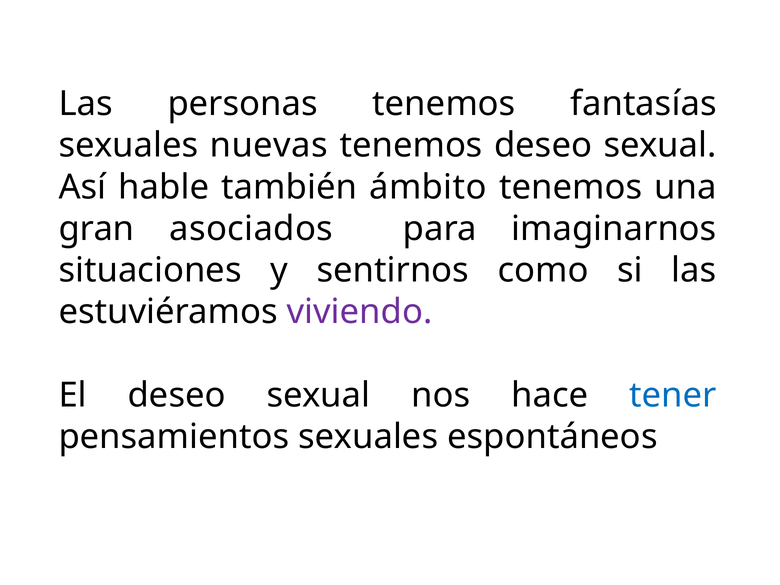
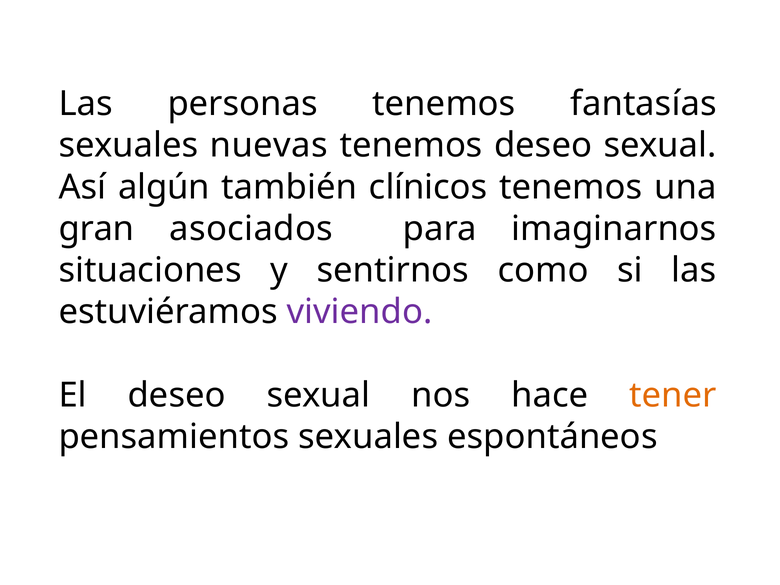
hable: hable -> algún (164, 187)
ámbito: ámbito -> clínicos (428, 187)
tener colour: blue -> orange (673, 395)
